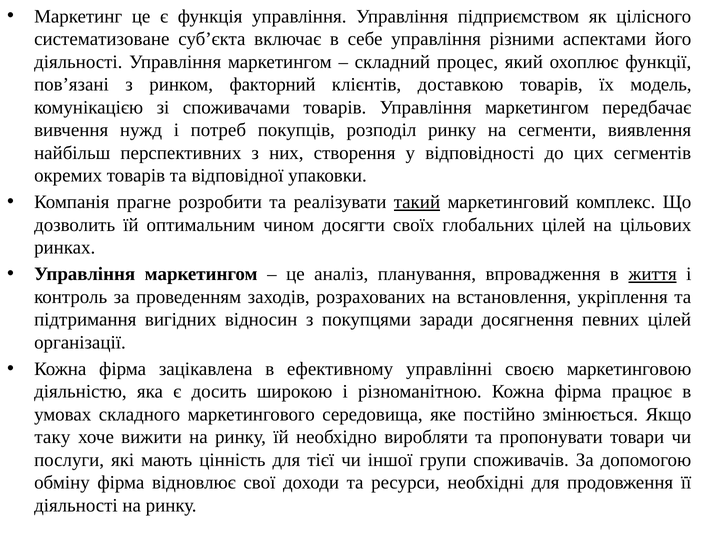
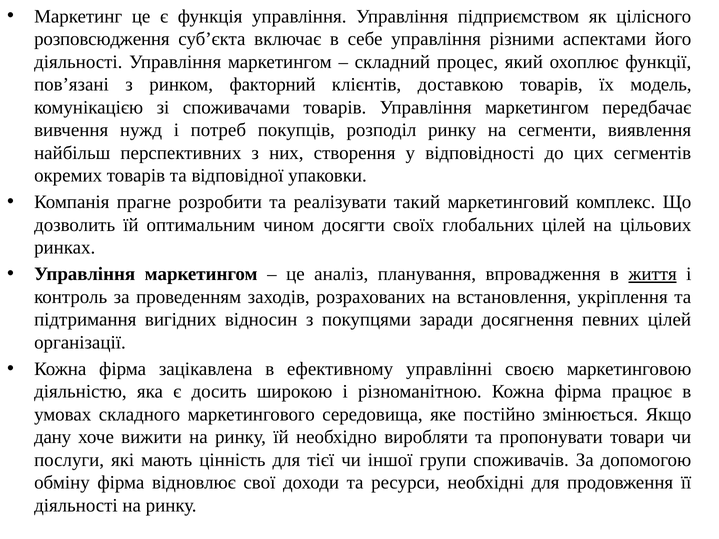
систематизоване: систематизоване -> розповсюдження (102, 39)
такий underline: present -> none (417, 202)
таку: таку -> дану (53, 437)
